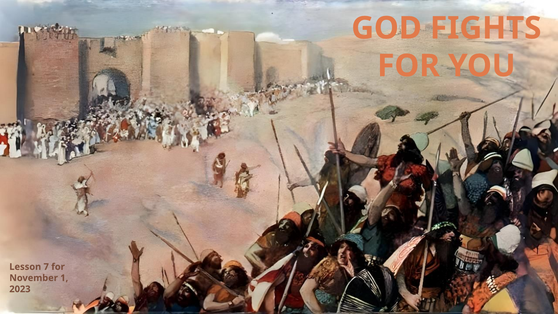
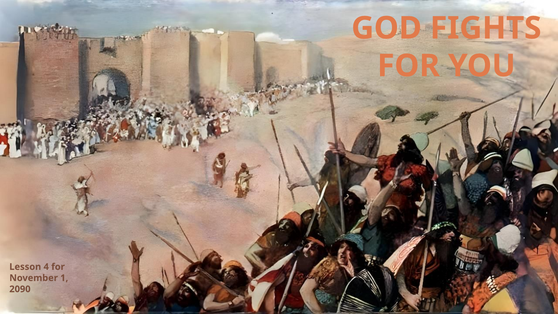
7: 7 -> 4 (46, 267)
2023: 2023 -> 2090 (20, 289)
